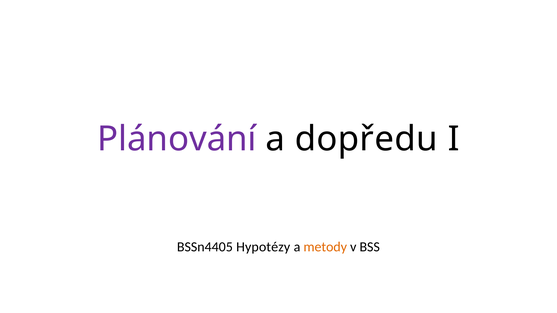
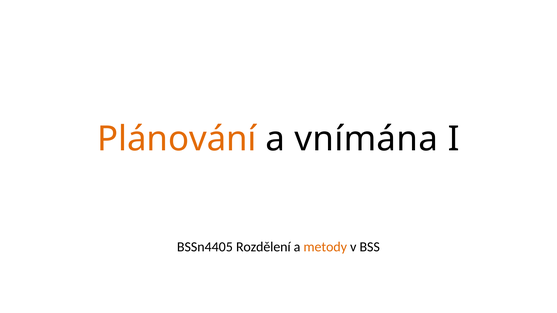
Plánování colour: purple -> orange (177, 139)
dopředu: dopředu -> vnímána (366, 139)
Hypotézy: Hypotézy -> Rozdělení (263, 247)
